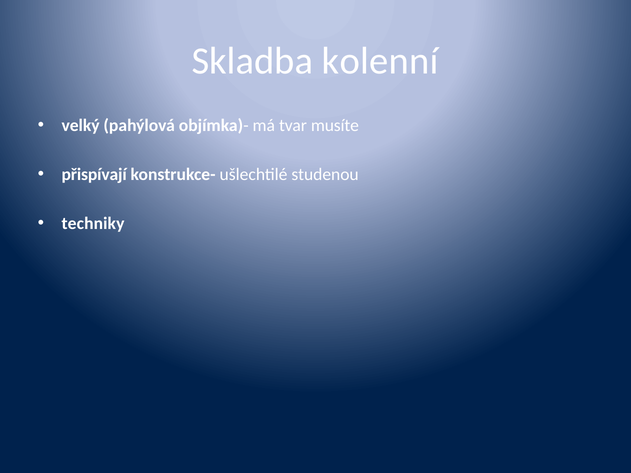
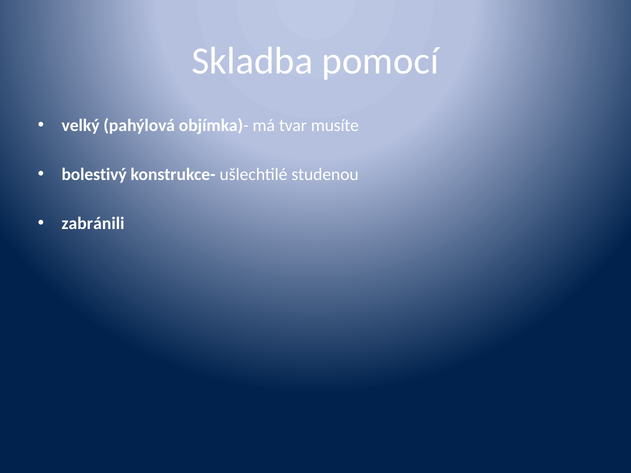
kolenní: kolenní -> pomocí (380, 61)
přispívají: přispívají -> bolestivý (94, 174)
techniky: techniky -> zabránili (93, 224)
